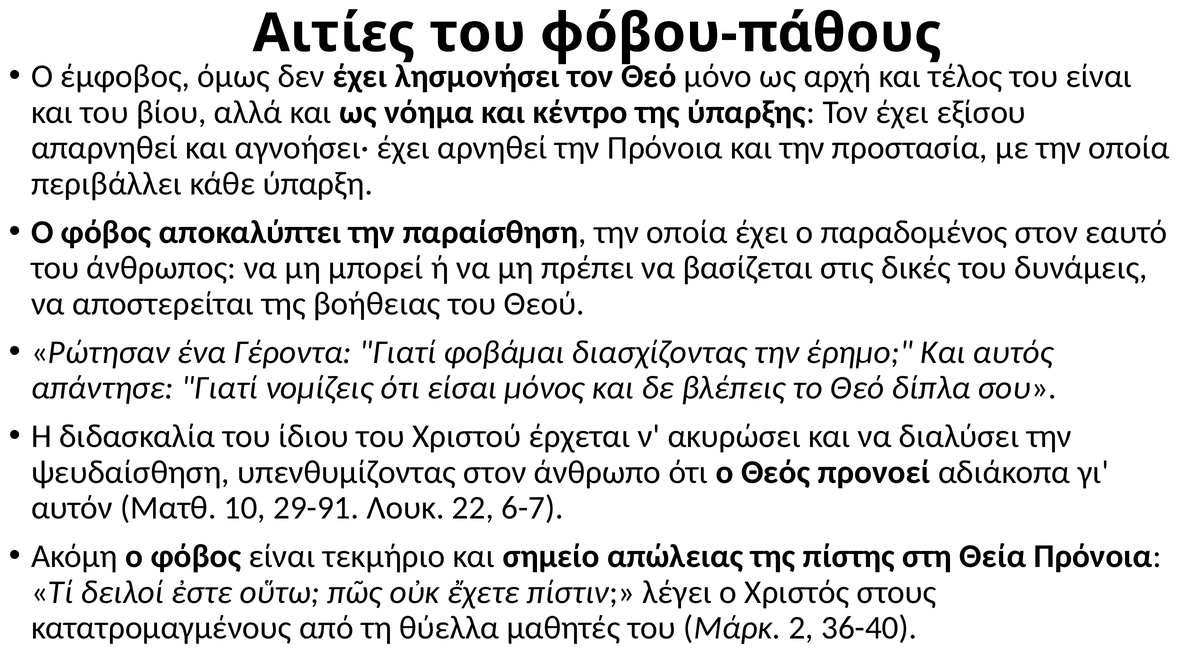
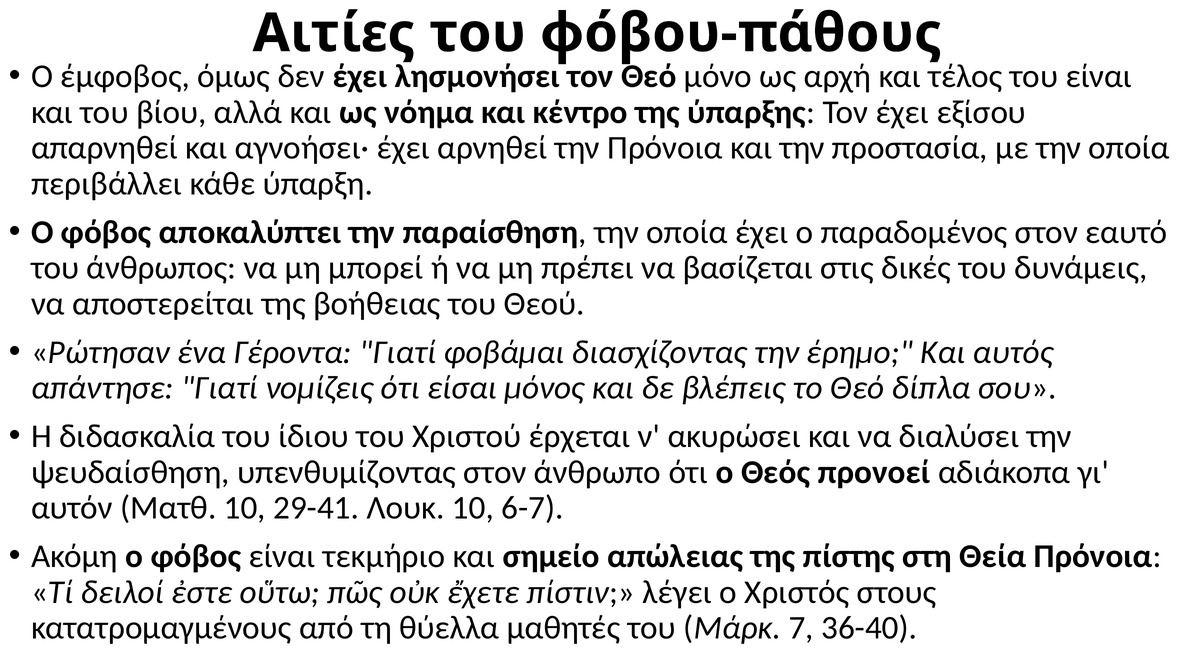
29-91: 29-91 -> 29-41 (316, 508)
Λουκ 22: 22 -> 10 (473, 508)
2: 2 -> 7 (801, 628)
